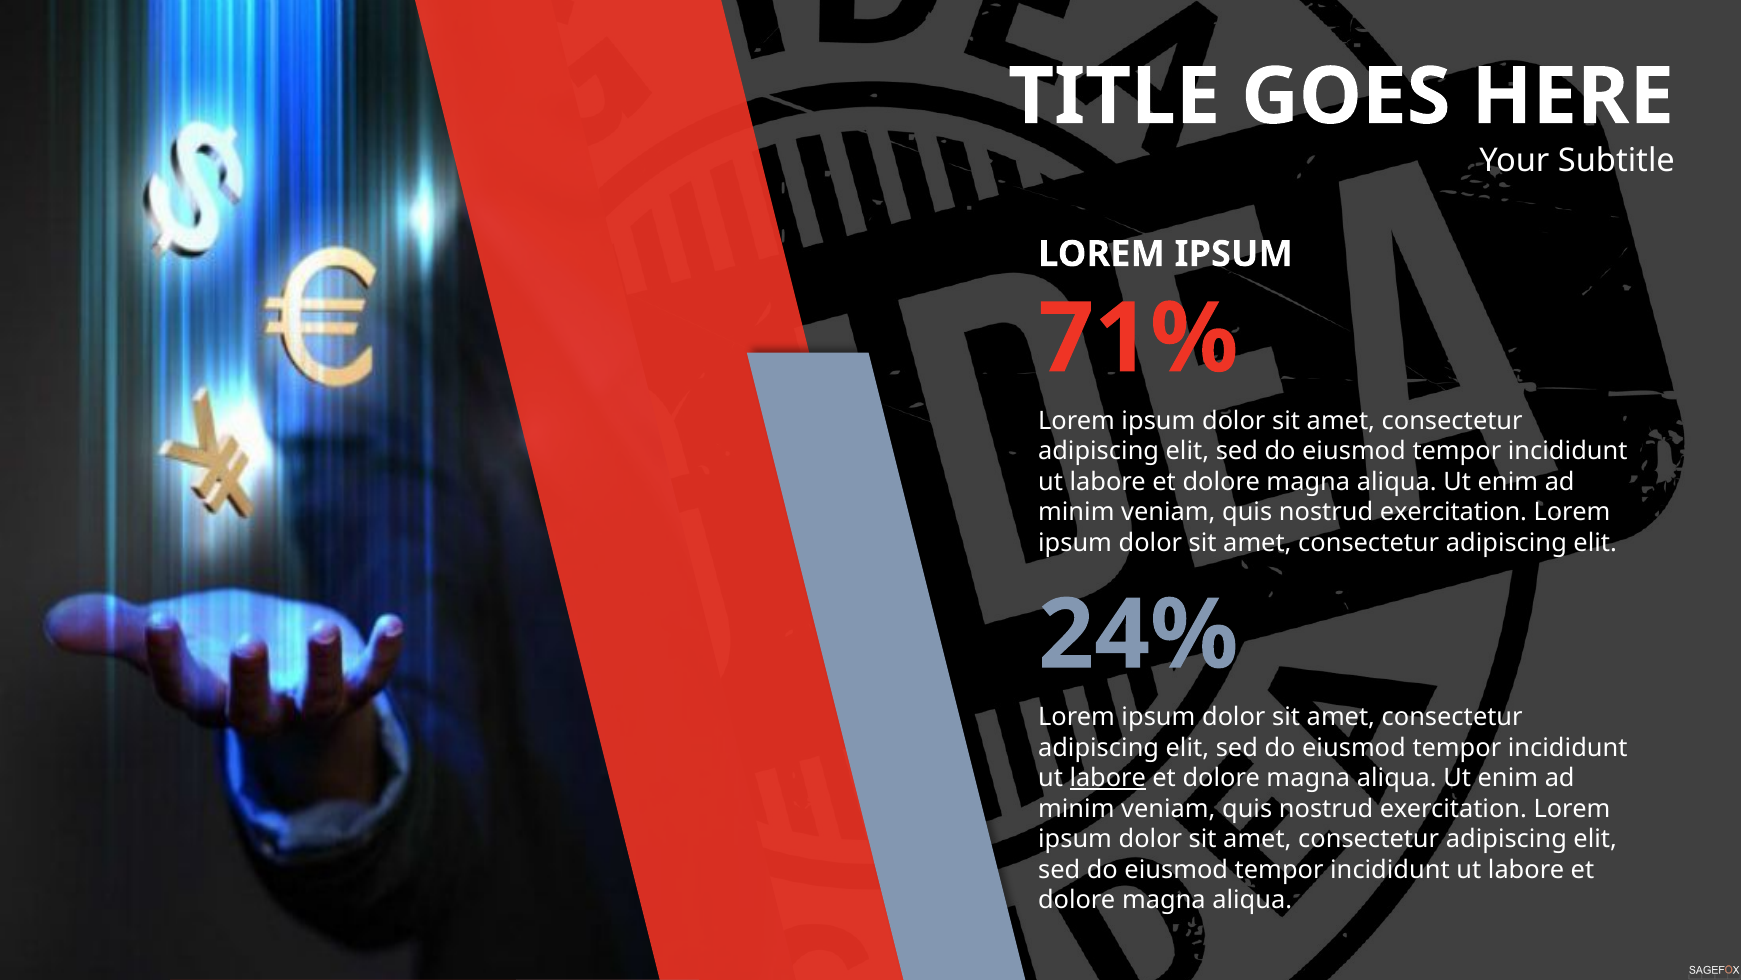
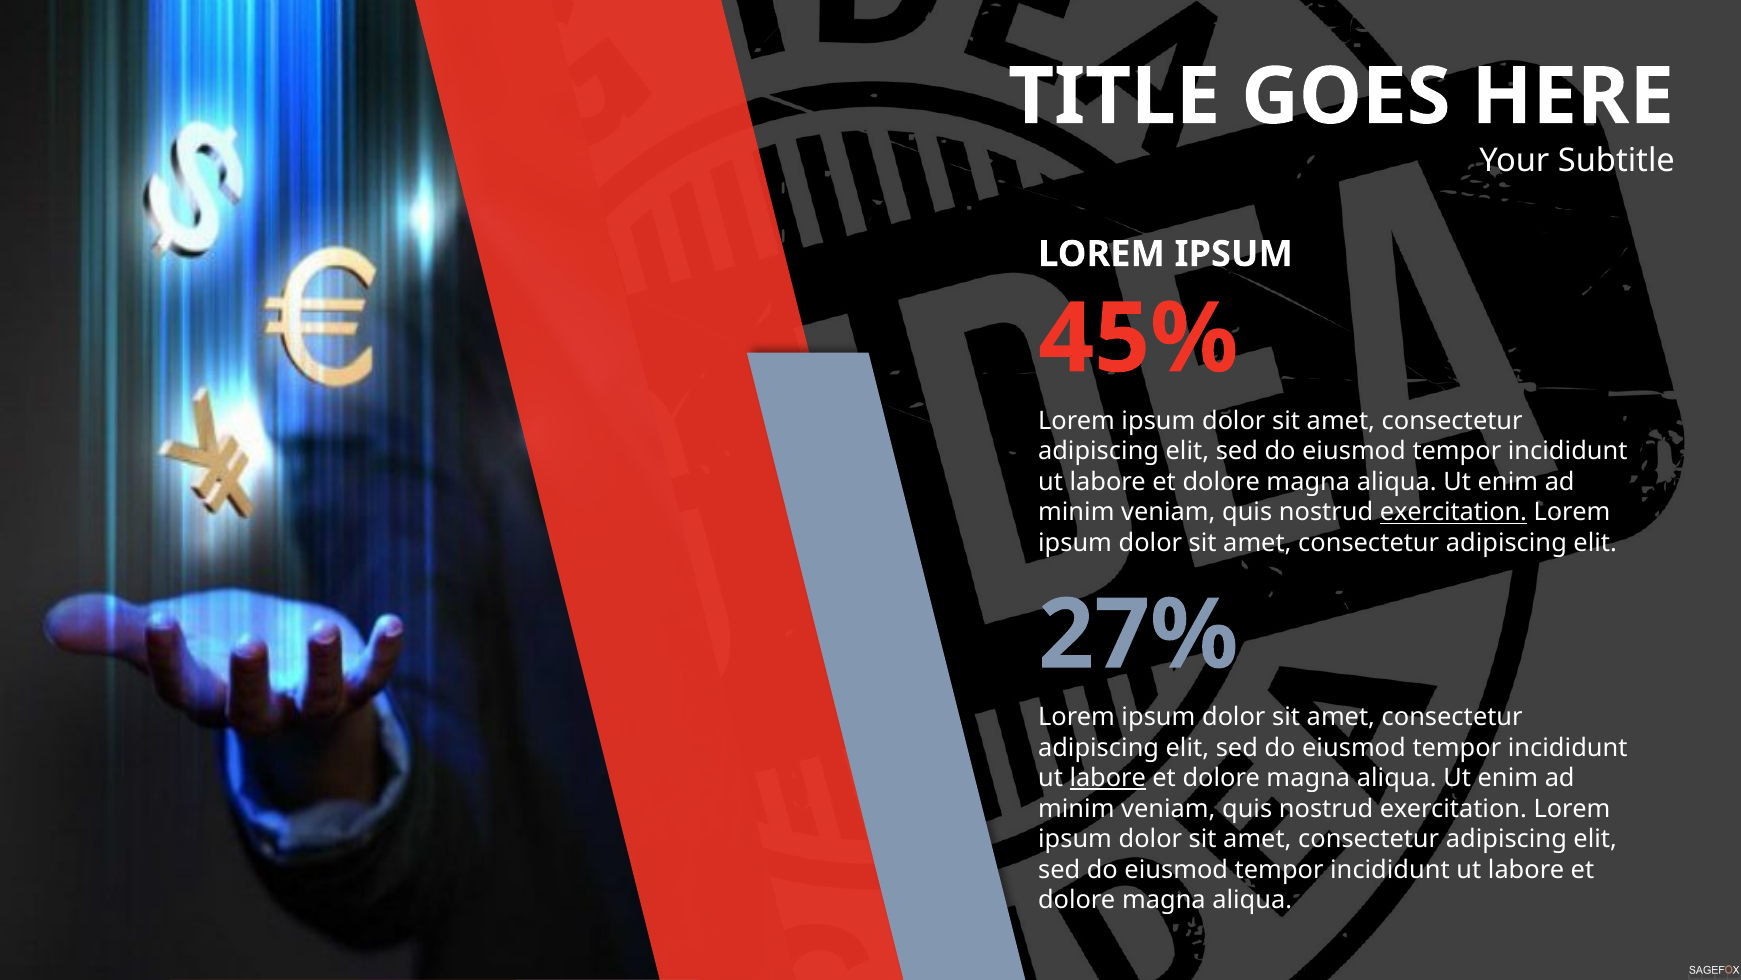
71%: 71% -> 45% (1138, 339)
exercitation underline: none -> present (1453, 512)
24%: 24% -> 27% (1138, 635)
